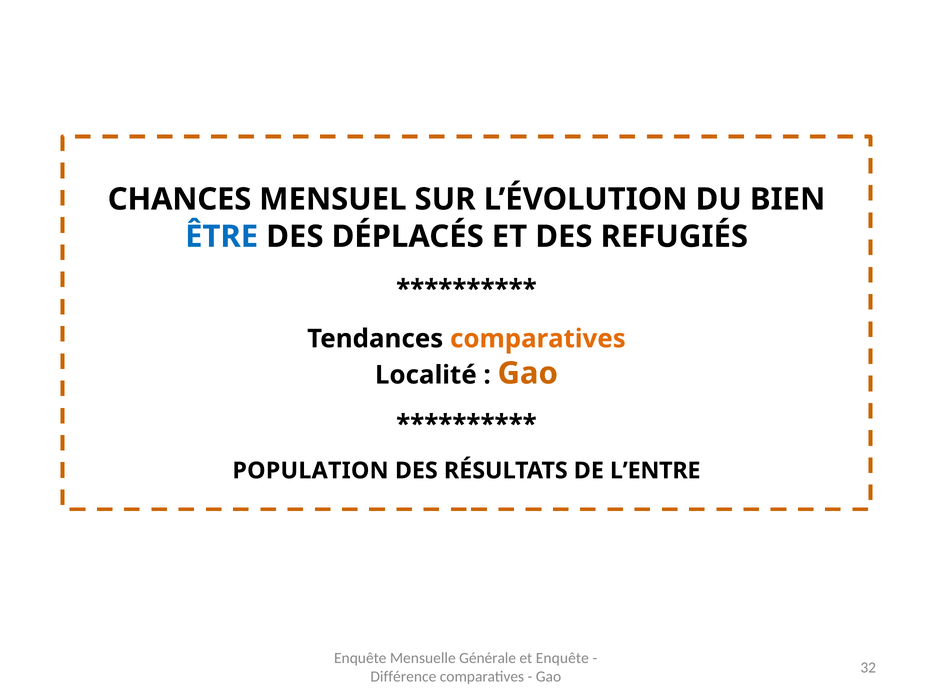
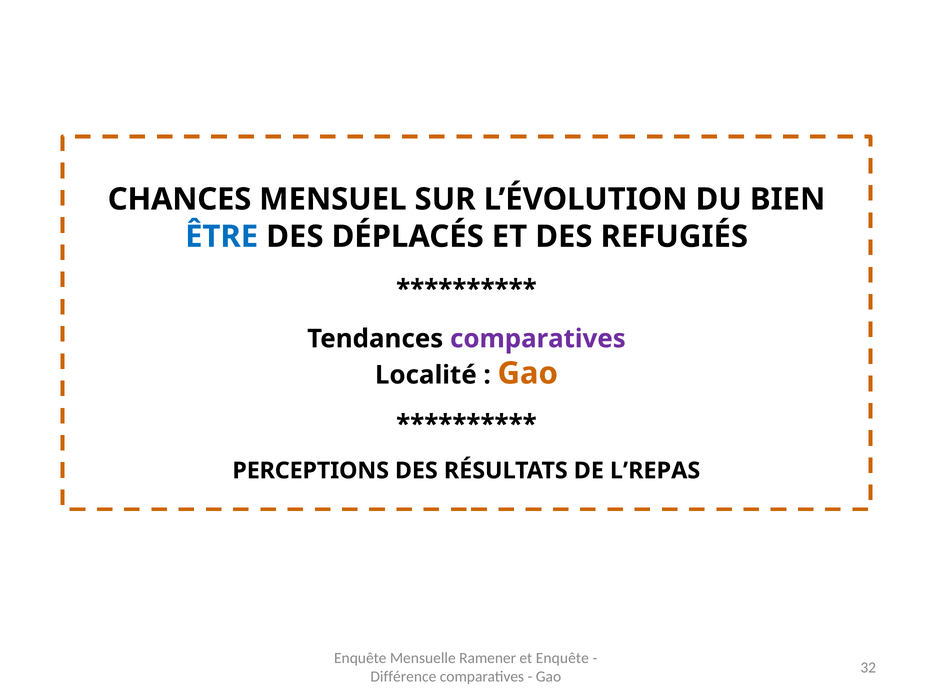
comparatives colour: orange -> purple (538, 339)
POPULATION: POPULATION -> PERCEPTIONS (311, 471)
L’ENTRE: L’ENTRE -> L’REPAS (655, 471)
Générale: Générale -> Ramener (488, 658)
